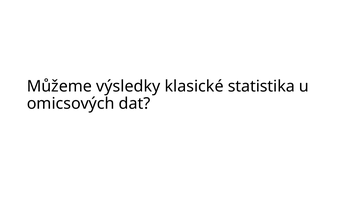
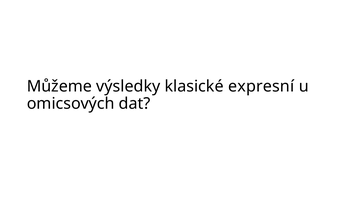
statistika: statistika -> expresní (261, 86)
